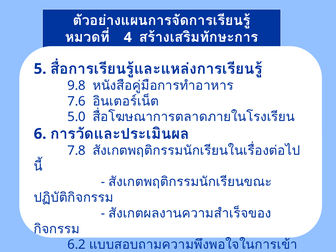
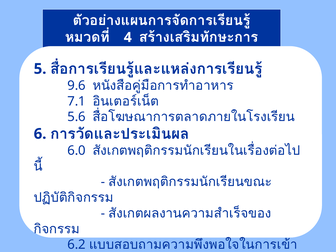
9.8: 9.8 -> 9.6 (77, 86)
7.6: 7.6 -> 7.1 (77, 101)
5.0: 5.0 -> 5.6 (77, 117)
7.8: 7.8 -> 6.0 (77, 151)
